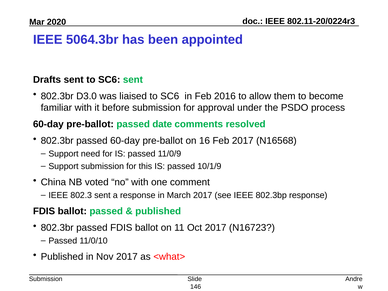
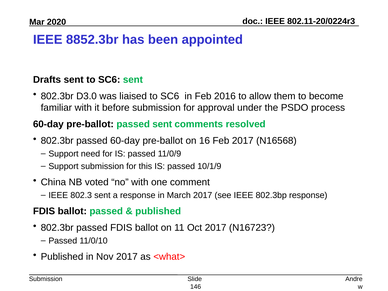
5064.3br: 5064.3br -> 8852.3br (92, 40)
passed date: date -> sent (162, 124)
